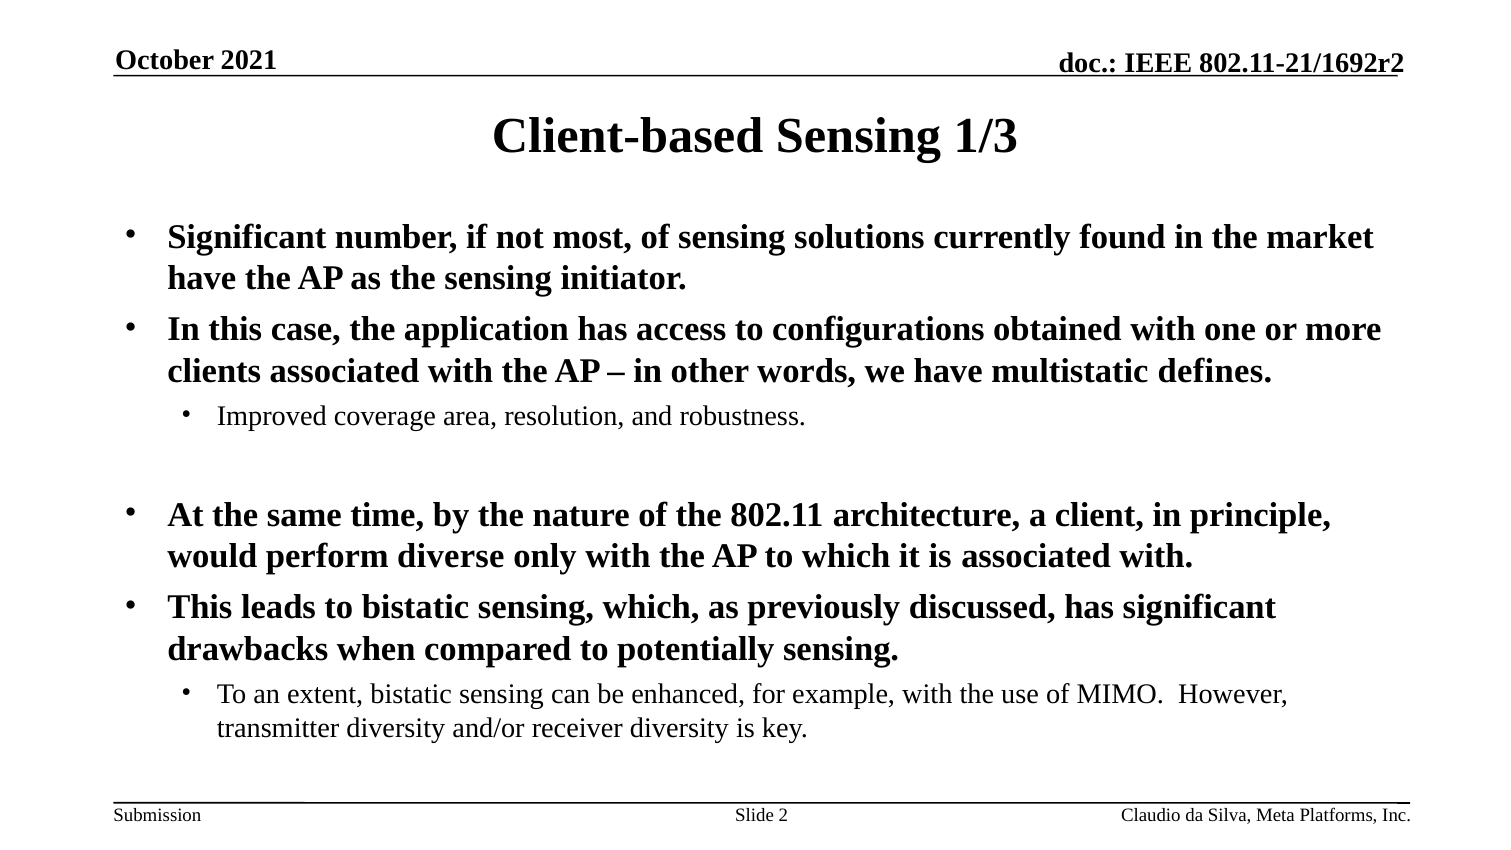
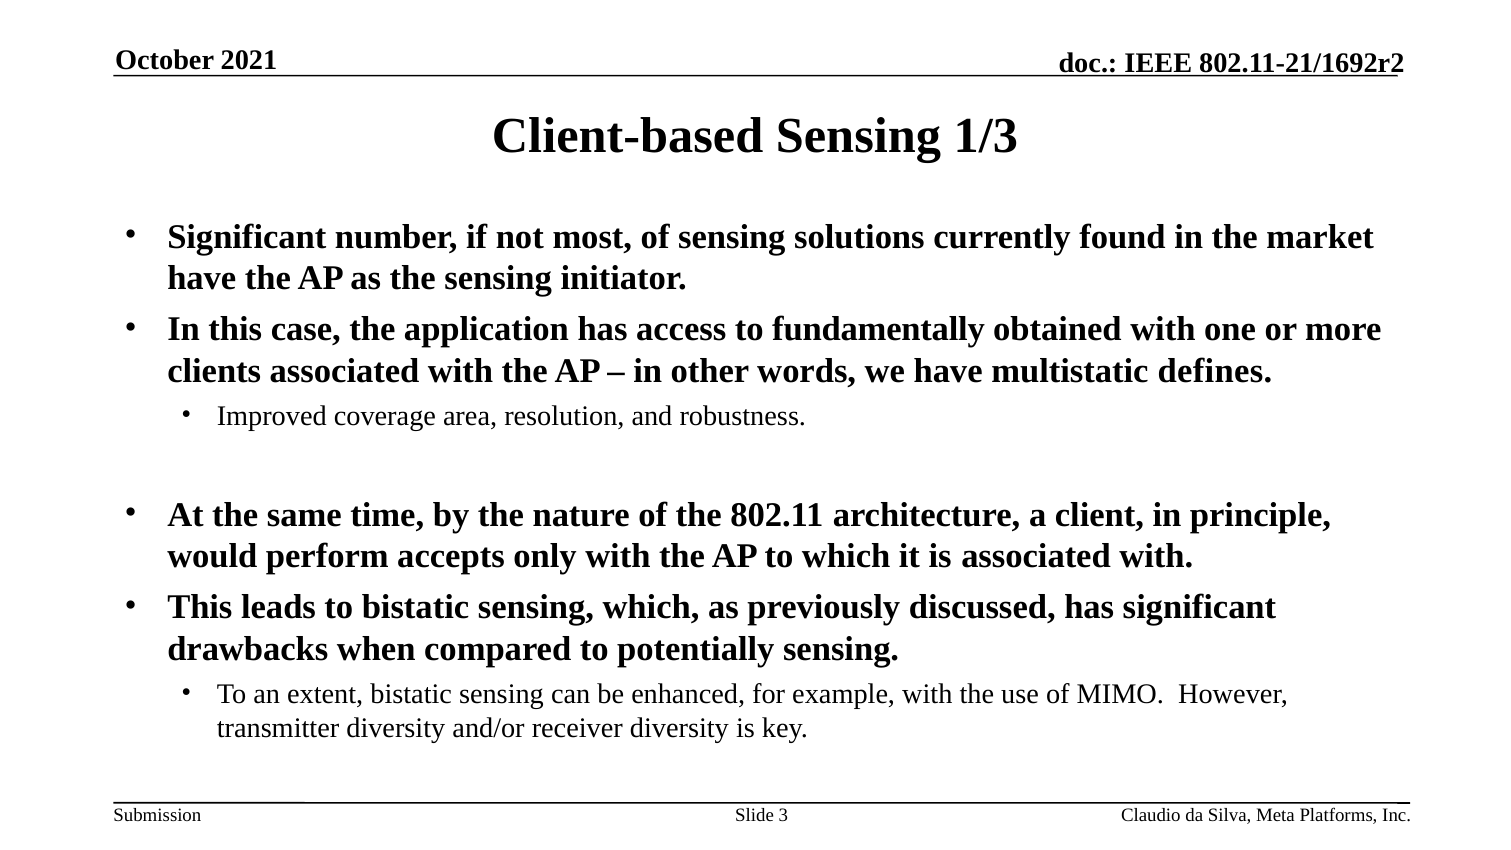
configurations: configurations -> fundamentally (879, 329)
diverse: diverse -> accepts (451, 556)
2: 2 -> 3 (783, 815)
